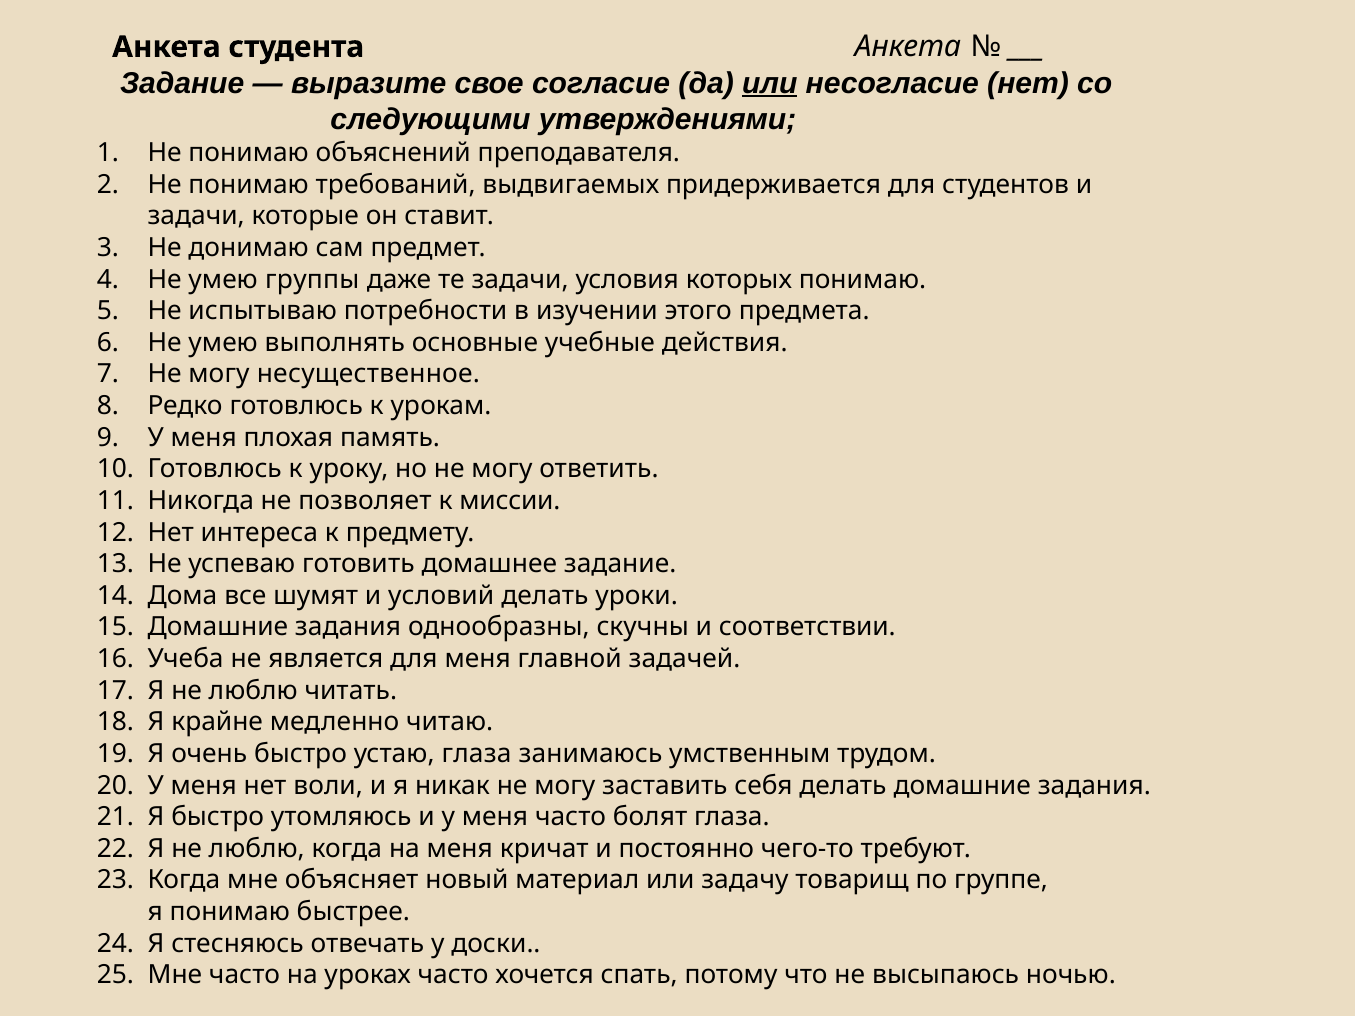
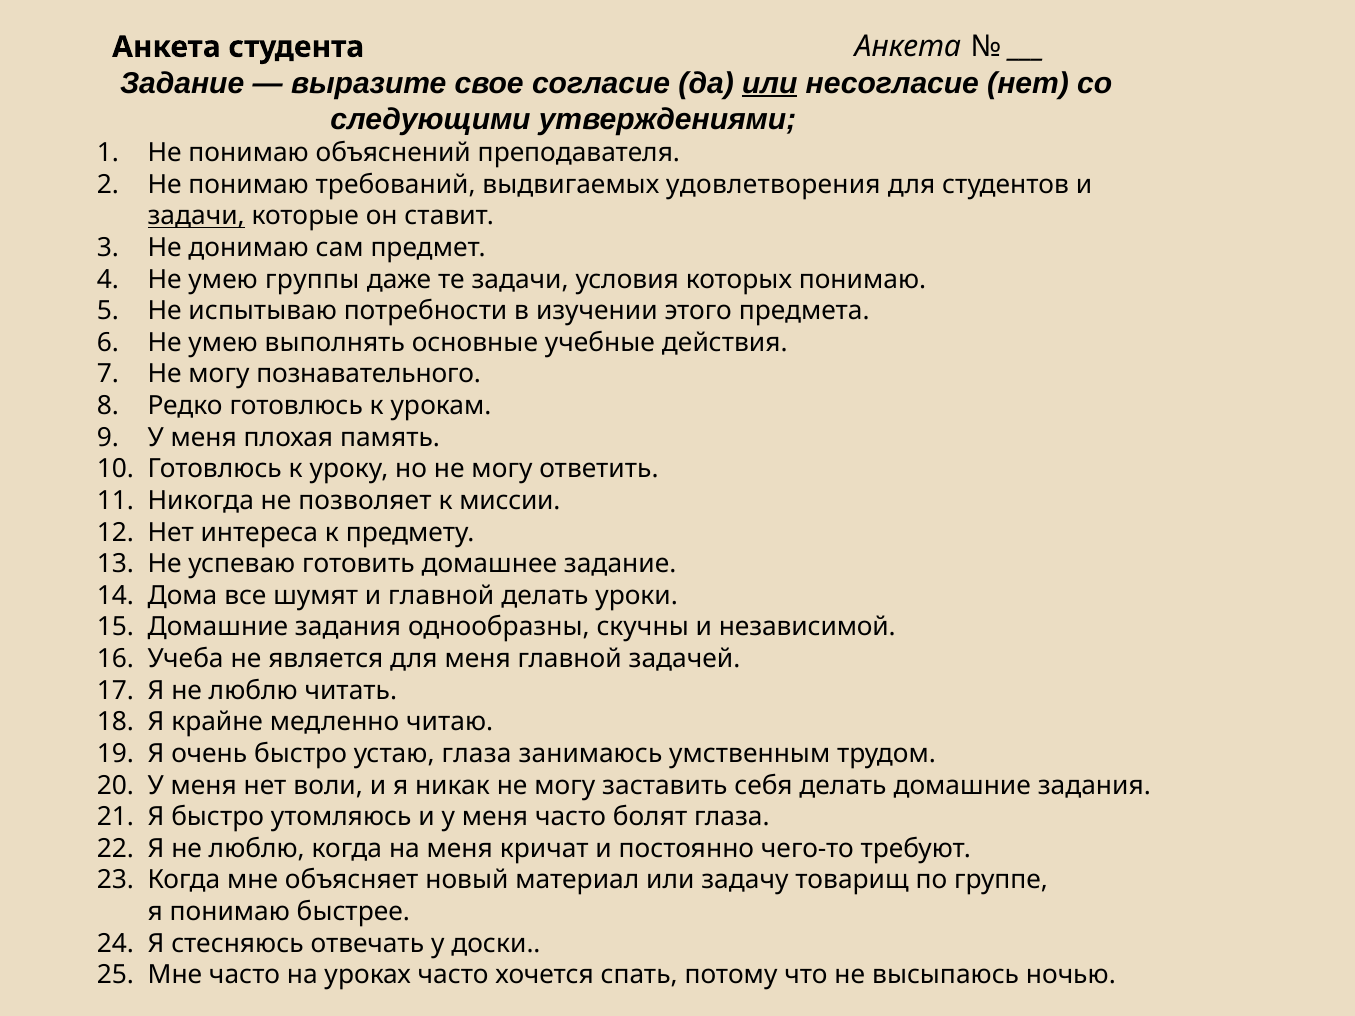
придерживается: придерживается -> удовлетворения (773, 184)
задачи underline: none -> present (196, 216)
несущественное: несущественное -> познавательного (369, 374)
и условий: условий -> главной (441, 596)
соответствии: соответствии -> независимой (807, 627)
